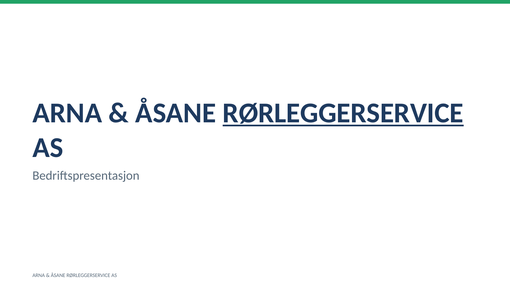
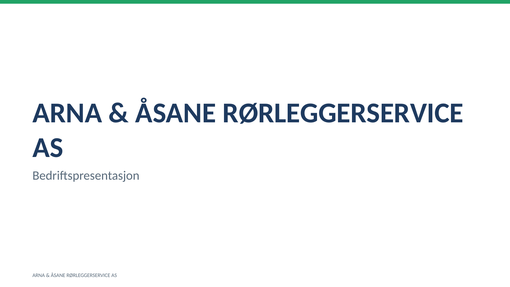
RØRLEGGERSERVICE underline: present -> none (343, 113)
